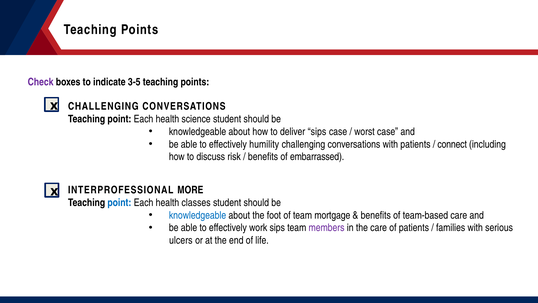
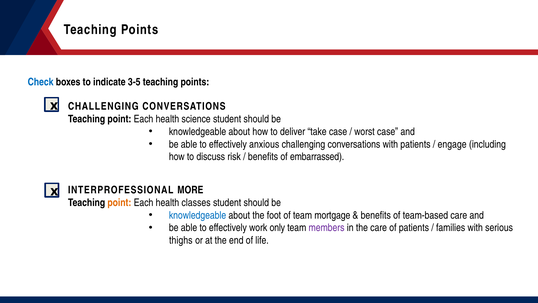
Check colour: purple -> blue (41, 82)
deliver sips: sips -> take (317, 132)
humility: humility -> anxious (264, 144)
connect: connect -> engage (452, 144)
point colour: blue -> orange (119, 202)
work sips: sips -> only (277, 228)
ulcers: ulcers -> thighs (181, 240)
